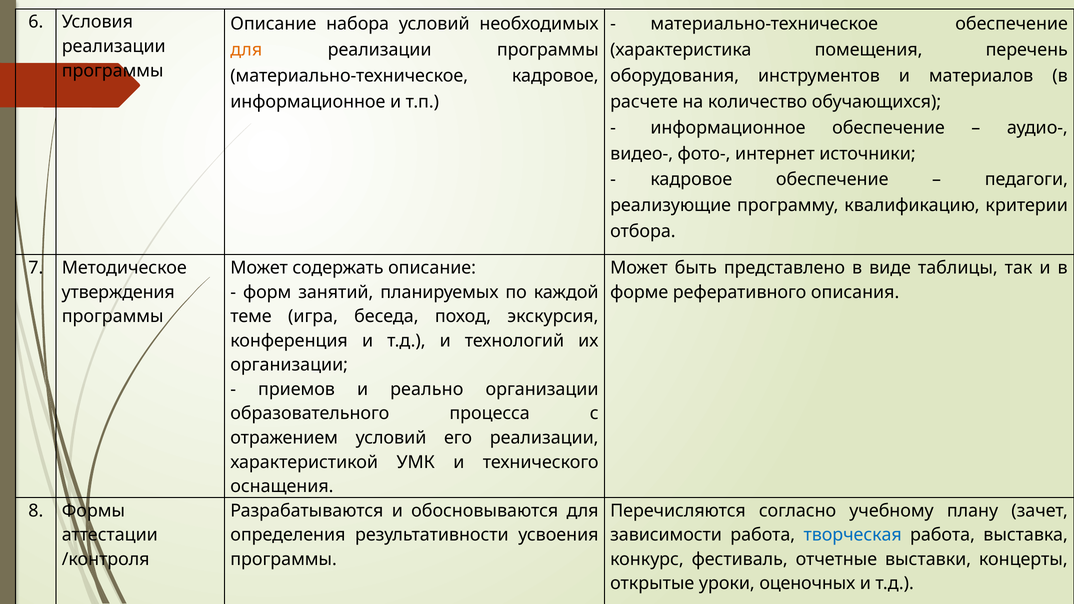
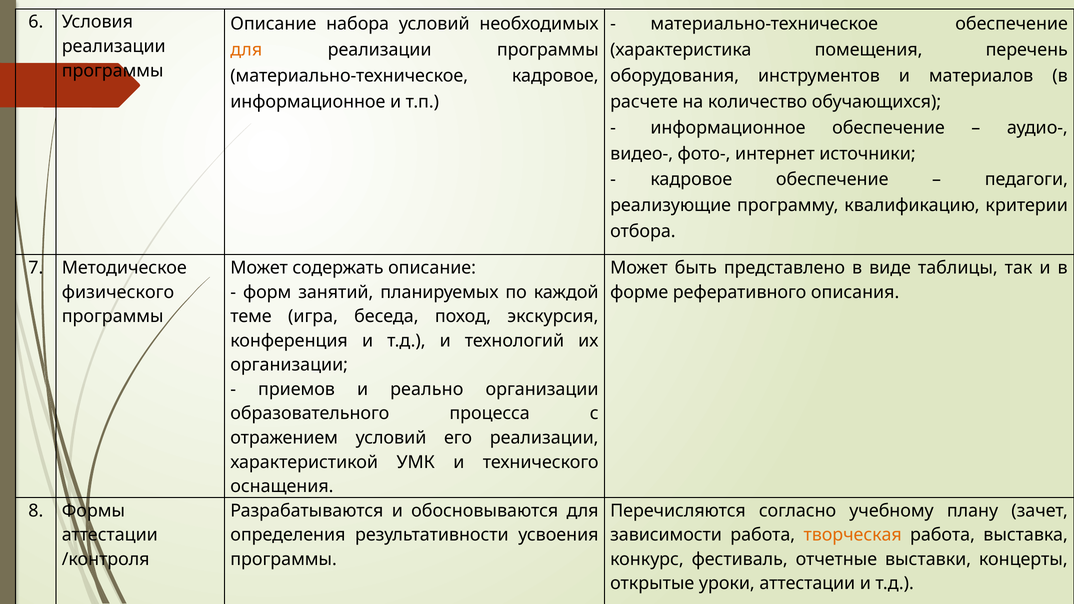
утверждения: утверждения -> физического (118, 292)
творческая colour: blue -> orange (853, 535)
уроки оценочных: оценочных -> аттестации (807, 584)
